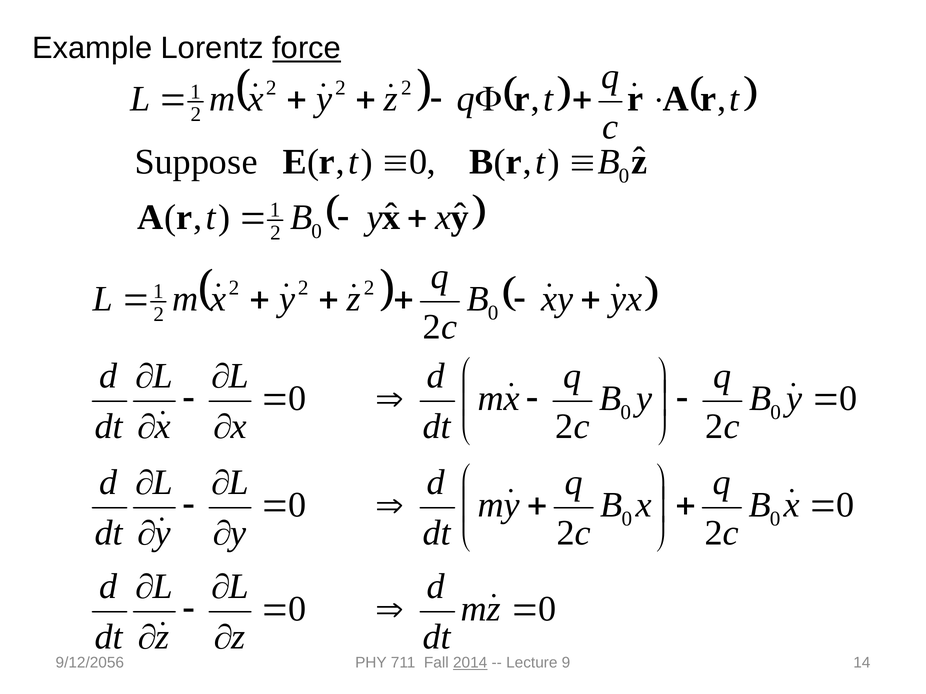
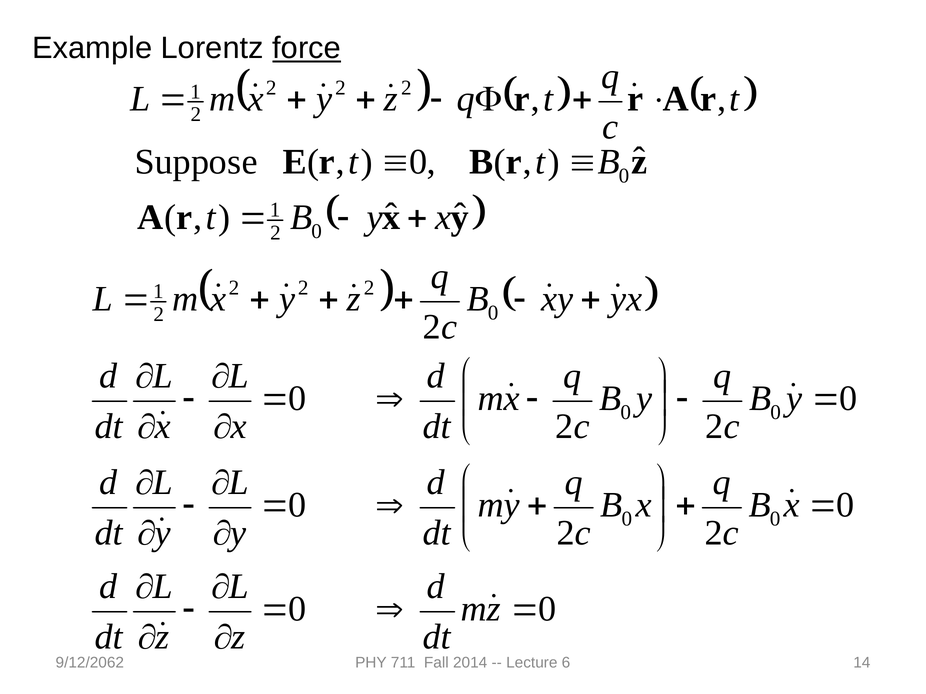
9/12/2056: 9/12/2056 -> 9/12/2062 (90, 663)
2014 underline: present -> none (470, 663)
9: 9 -> 6 (566, 663)
